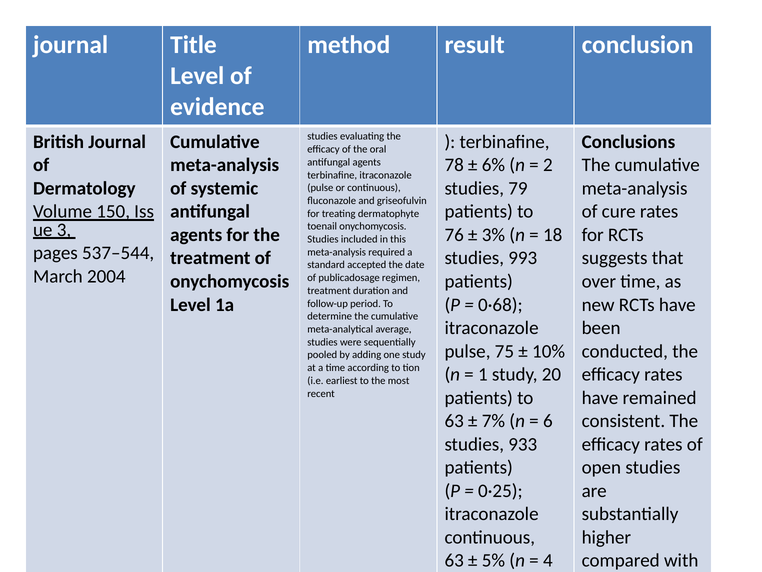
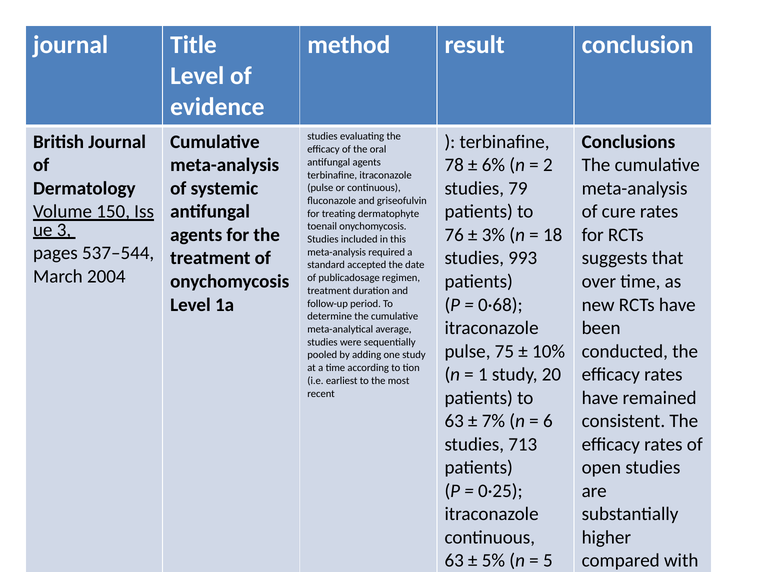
933: 933 -> 713 (523, 444)
4: 4 -> 5 (548, 560)
